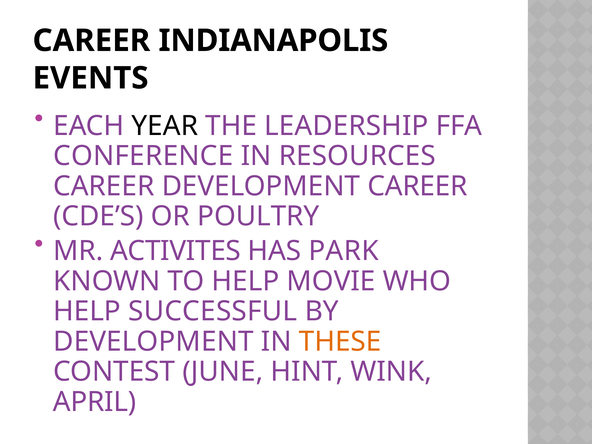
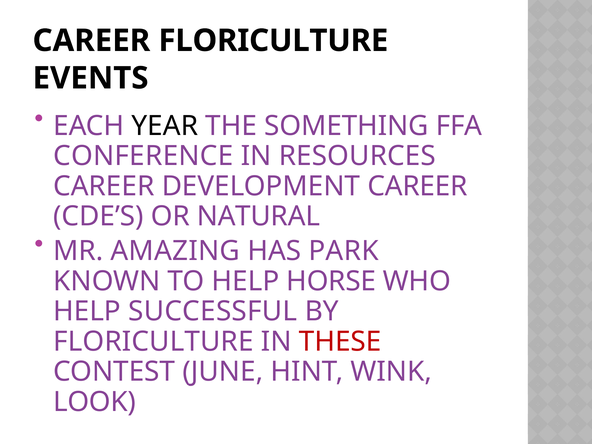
CAREER INDIANAPOLIS: INDIANAPOLIS -> FLORICULTURE (273, 41)
LEADERSHIP: LEADERSHIP -> SOMETHING (346, 126)
POULTRY: POULTRY -> NATURAL (258, 216)
ACTIVITES: ACTIVITES -> AMAZING (175, 251)
MOVIE: MOVIE -> HORSE (331, 281)
DEVELOPMENT: DEVELOPMENT -> FLORICULTURE (153, 342)
THESE colour: orange -> red (340, 342)
APRIL: APRIL -> LOOK (94, 402)
